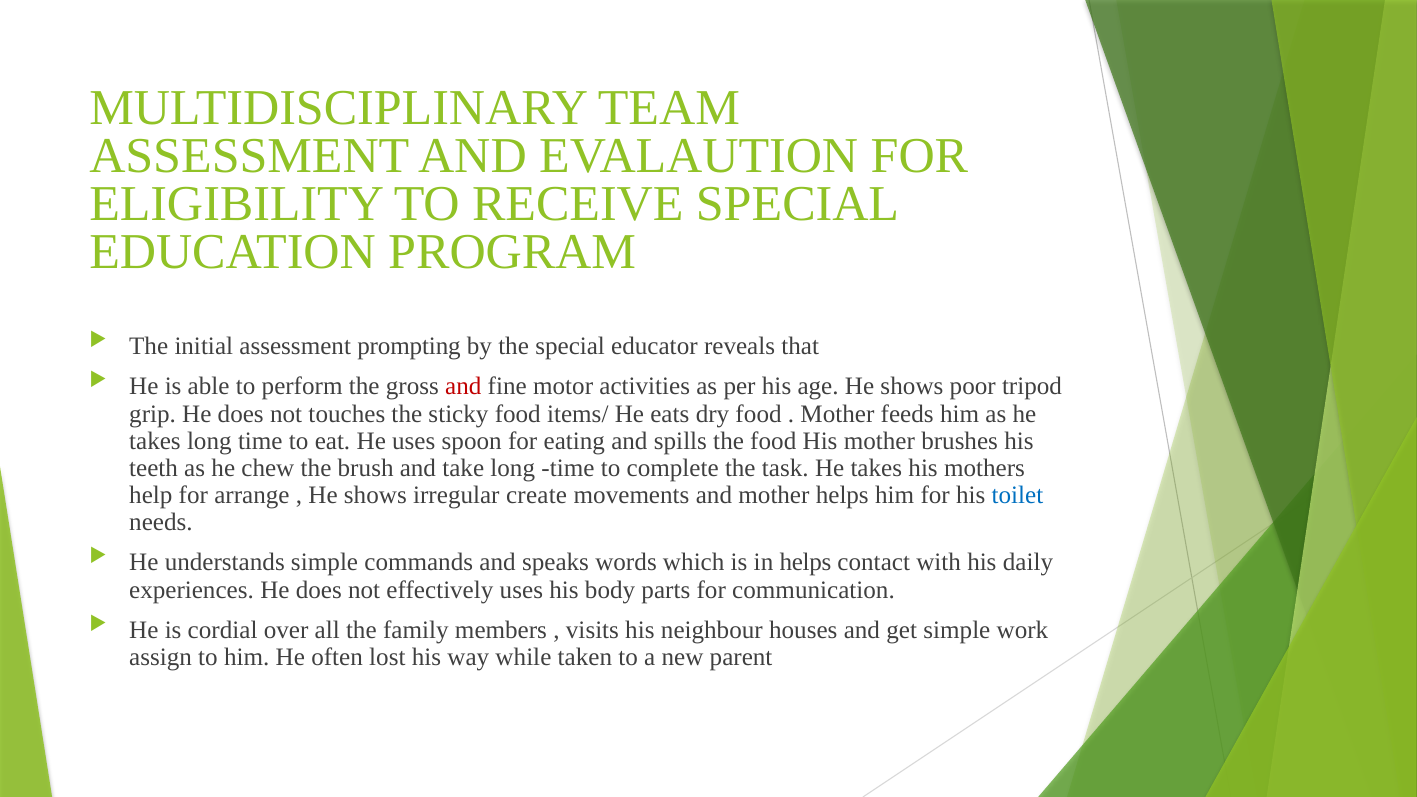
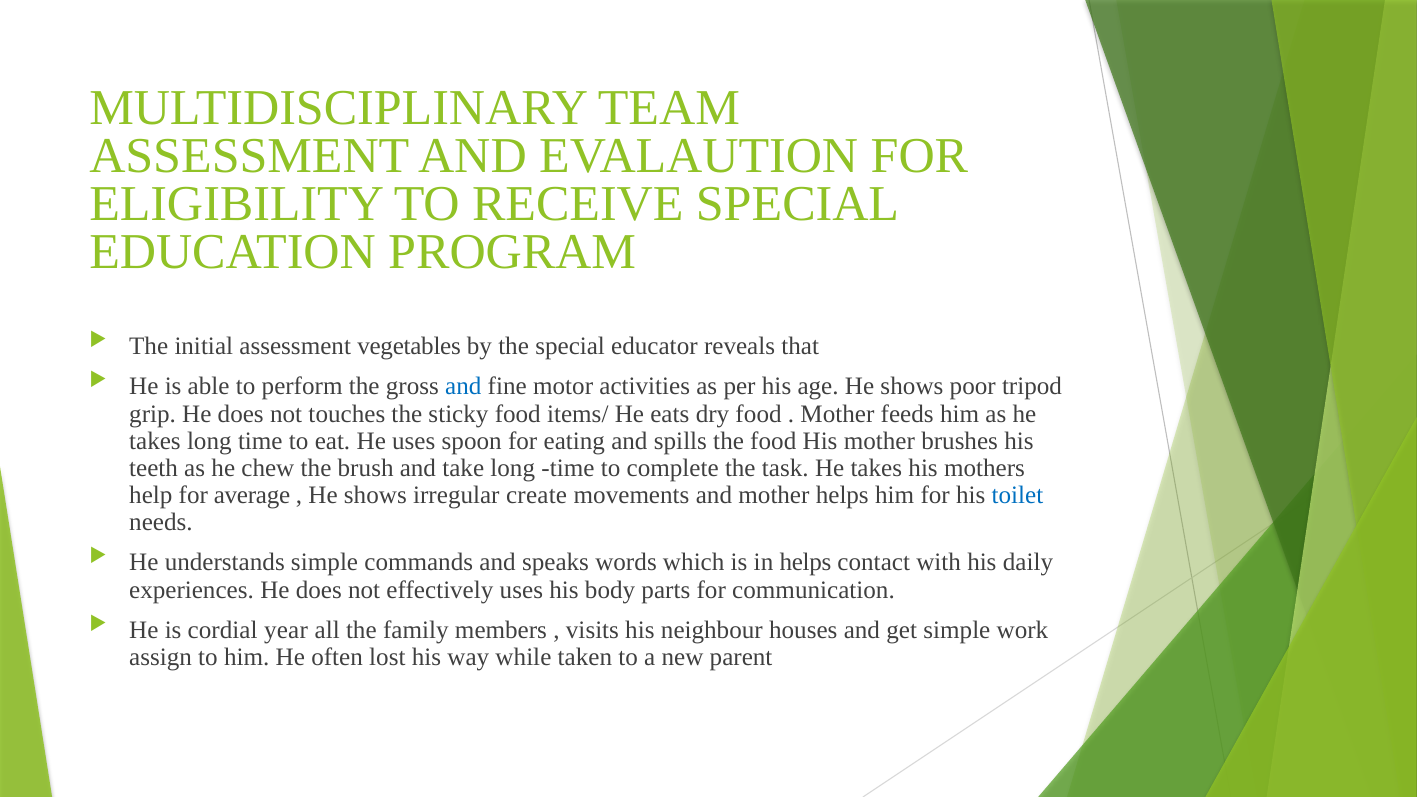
prompting: prompting -> vegetables (409, 346)
and colour: red -> blue (463, 387)
arrange: arrange -> average (252, 495)
over: over -> year (286, 630)
